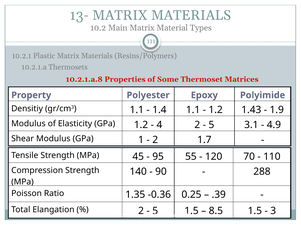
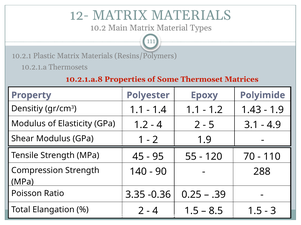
13-: 13- -> 12- (79, 15)
2 1.7: 1.7 -> 1.9 (204, 140)
1.35: 1.35 -> 3.35 (135, 195)
5: 5 -> 4 (155, 212)
